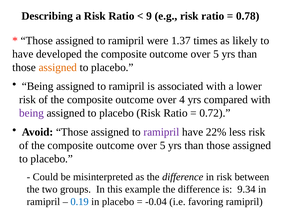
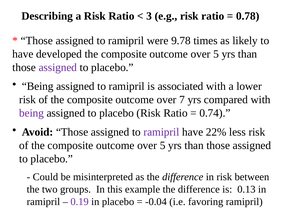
9: 9 -> 3 (149, 16)
1.37: 1.37 -> 9.78 (181, 41)
assigned colour: orange -> purple (58, 67)
4: 4 -> 7 (182, 100)
0.72: 0.72 -> 0.74 (215, 113)
9.34: 9.34 -> 0.13 (246, 189)
0.19 colour: blue -> purple (80, 202)
